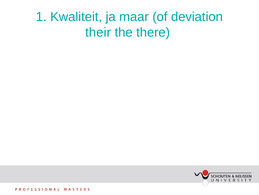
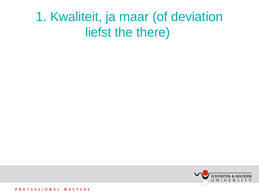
their: their -> liefst (98, 32)
